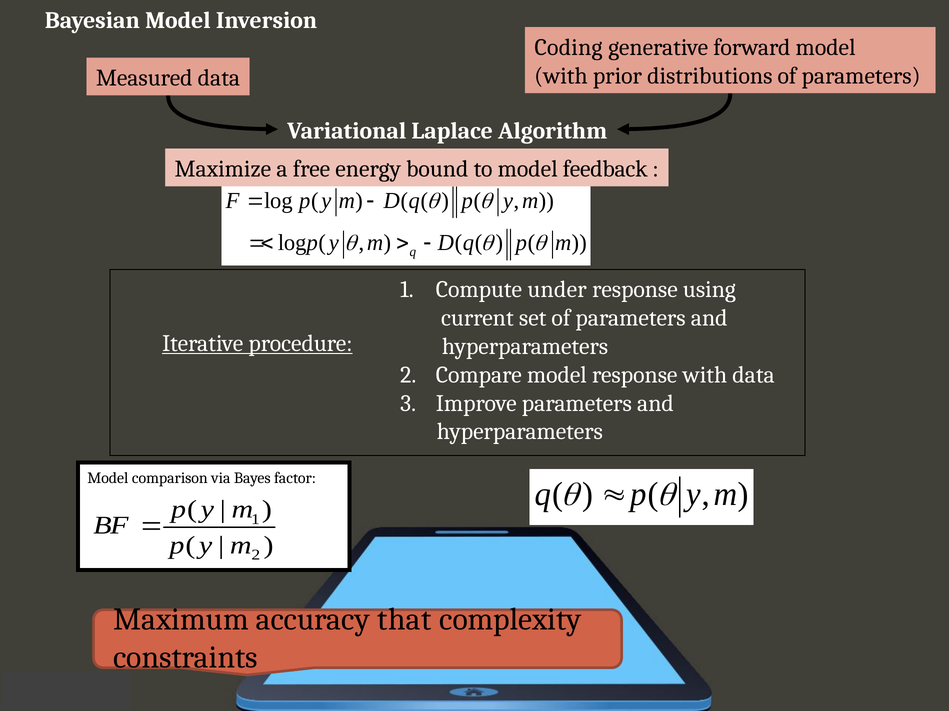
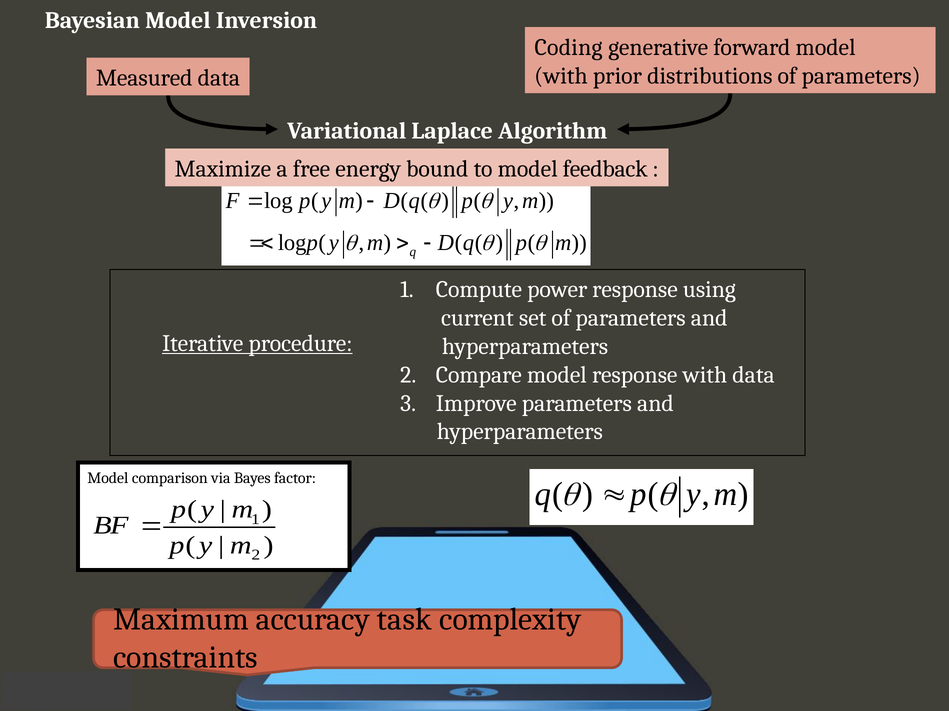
under: under -> power (557, 290)
that: that -> task (404, 620)
